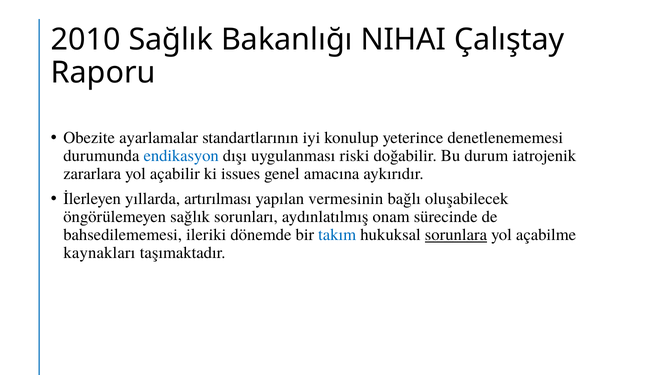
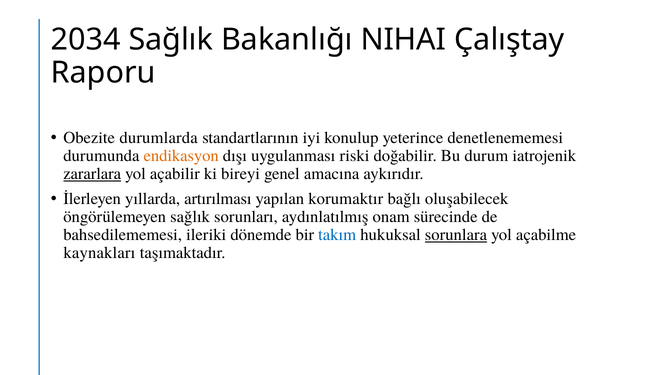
2010: 2010 -> 2034 (86, 39)
ayarlamalar: ayarlamalar -> durumlarda (159, 138)
endikasyon colour: blue -> orange (181, 156)
zararlara underline: none -> present (92, 174)
issues: issues -> bireyi (241, 174)
vermesinin: vermesinin -> korumaktır (346, 199)
